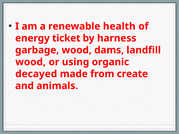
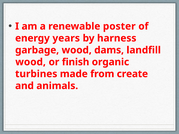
health: health -> poster (119, 26)
ticket: ticket -> years (66, 38)
using: using -> finish (76, 62)
decayed: decayed -> turbines (36, 74)
